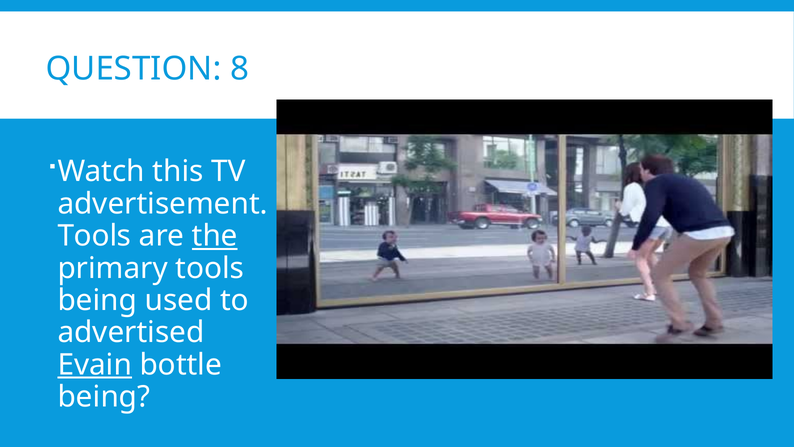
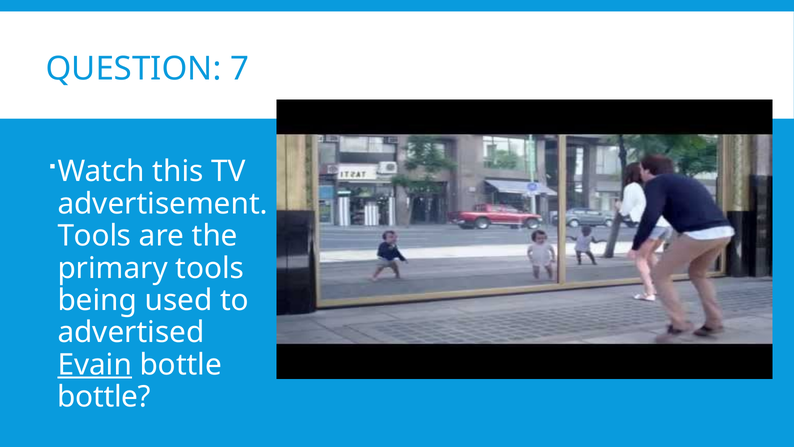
8: 8 -> 7 (239, 69)
the underline: present -> none (215, 236)
being: being -> bottle (104, 397)
